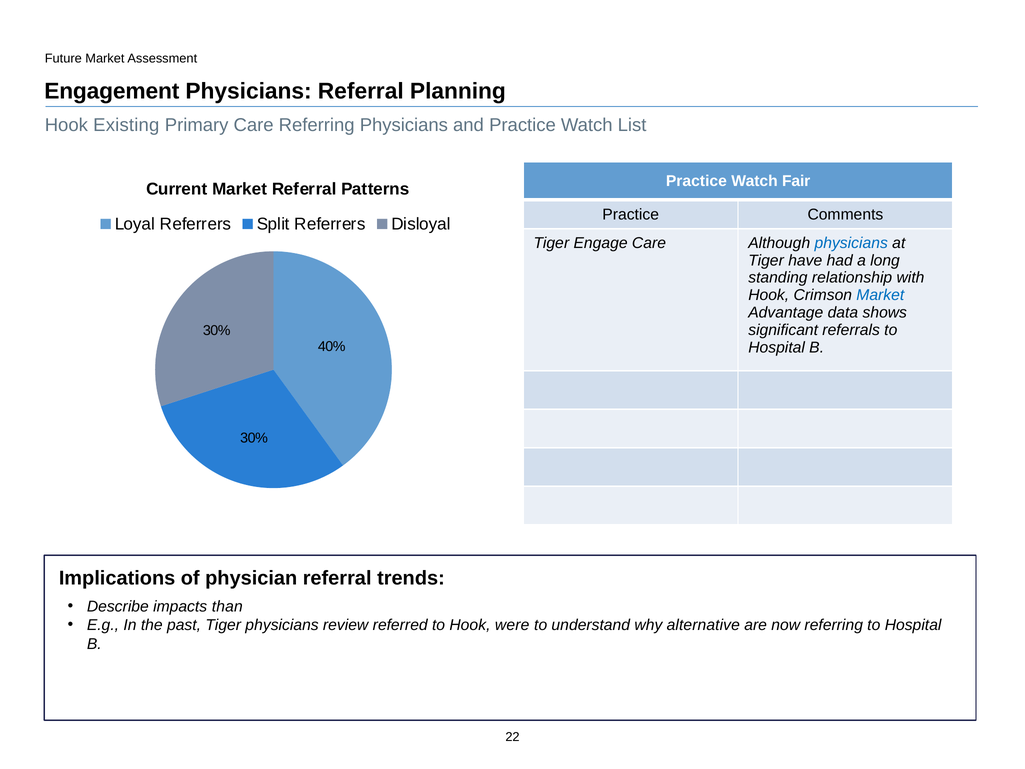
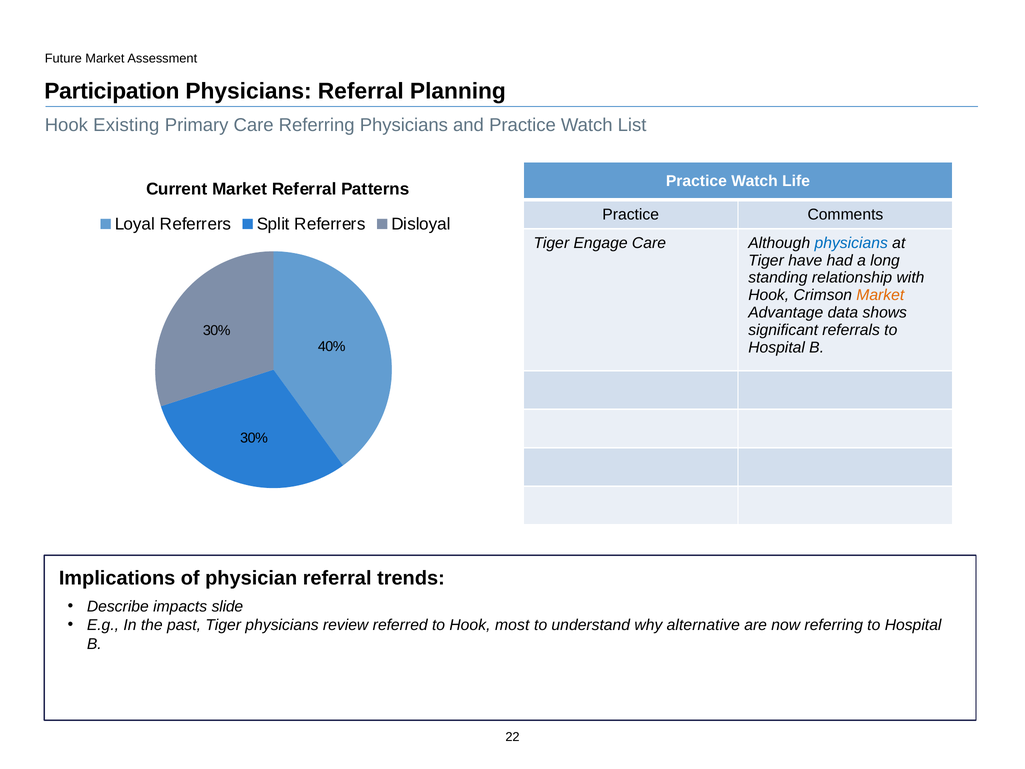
Engagement: Engagement -> Participation (112, 91)
Fair: Fair -> Life (796, 181)
Market colour: blue -> orange (880, 295)
than: than -> slide (227, 606)
were: were -> most (512, 625)
